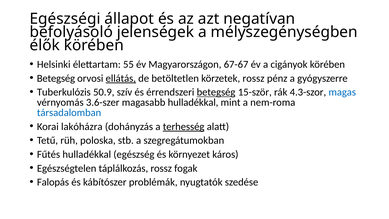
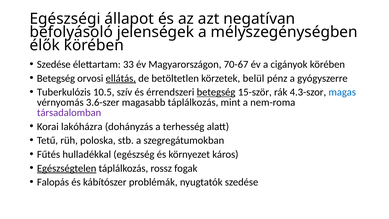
Helsinki: Helsinki -> Szedése (54, 64)
55: 55 -> 33 (128, 64)
67-67: 67-67 -> 70-67 (236, 64)
körzetek rossz: rossz -> belül (254, 78)
50.9: 50.9 -> 10.5 (104, 92)
magasabb hulladékkal: hulladékkal -> táplálkozás (193, 102)
társadalomban colour: blue -> purple (69, 113)
terhesség underline: present -> none (184, 127)
Egészségtelen underline: none -> present (67, 168)
